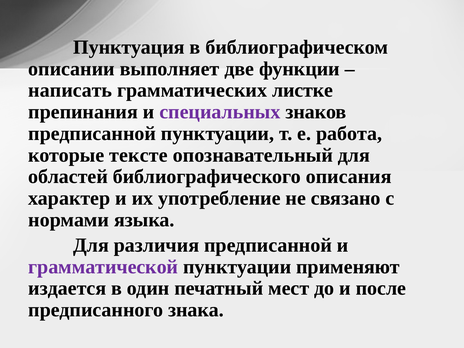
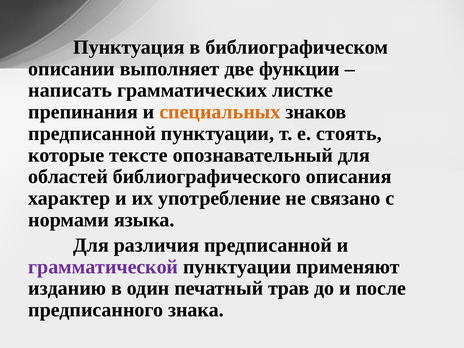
специальных colour: purple -> orange (220, 112)
работа: работа -> стоять (349, 134)
издается: издается -> изданию (67, 288)
мест: мест -> трав (289, 288)
